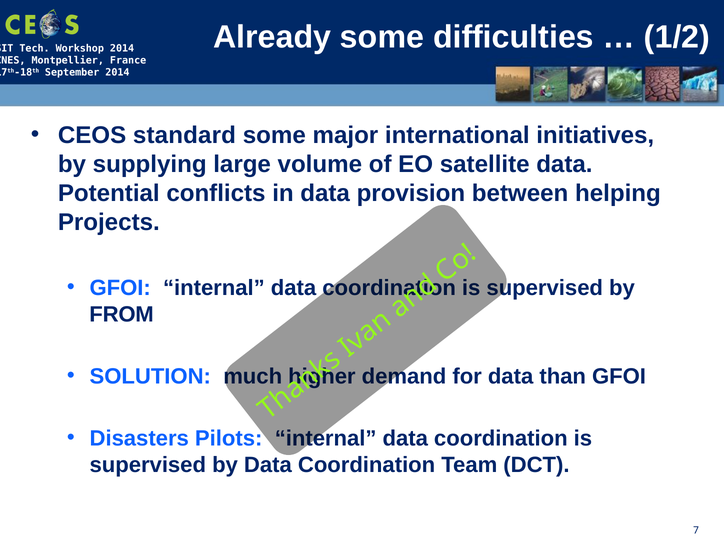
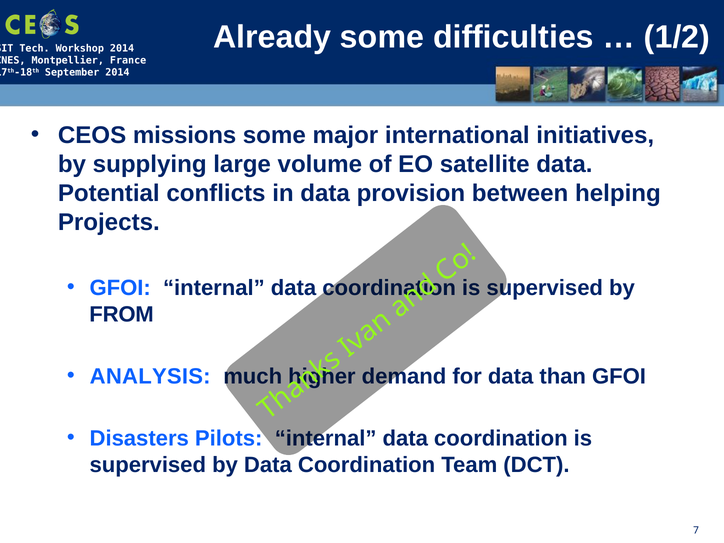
standard: standard -> missions (185, 135)
SOLUTION: SOLUTION -> ANALYSIS (150, 376)
